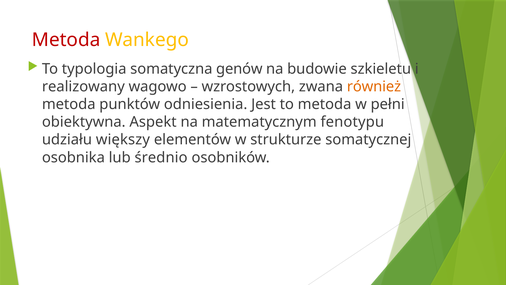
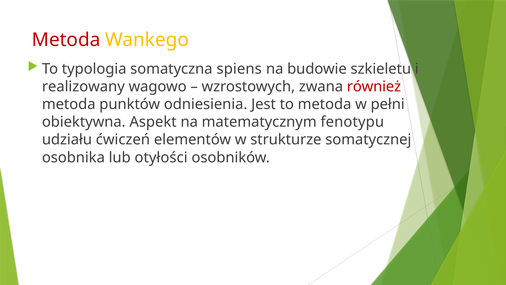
genów: genów -> spiens (239, 69)
również colour: orange -> red (374, 86)
większy: większy -> ćwiczeń (123, 140)
średnio: średnio -> otyłości (161, 157)
